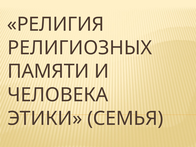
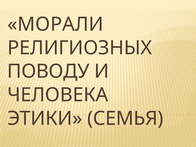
РЕЛИГИЯ: РЕЛИГИЯ -> МОРАЛИ (55, 24)
ПАМЯТИ: ПАМЯТИ -> ПОВОДУ (48, 71)
